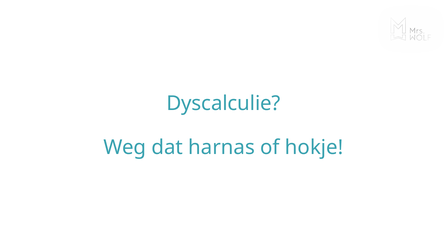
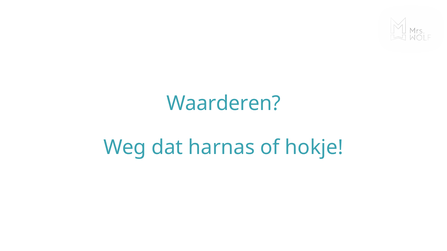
Dyscalculie: Dyscalculie -> Waarderen (224, 103)
